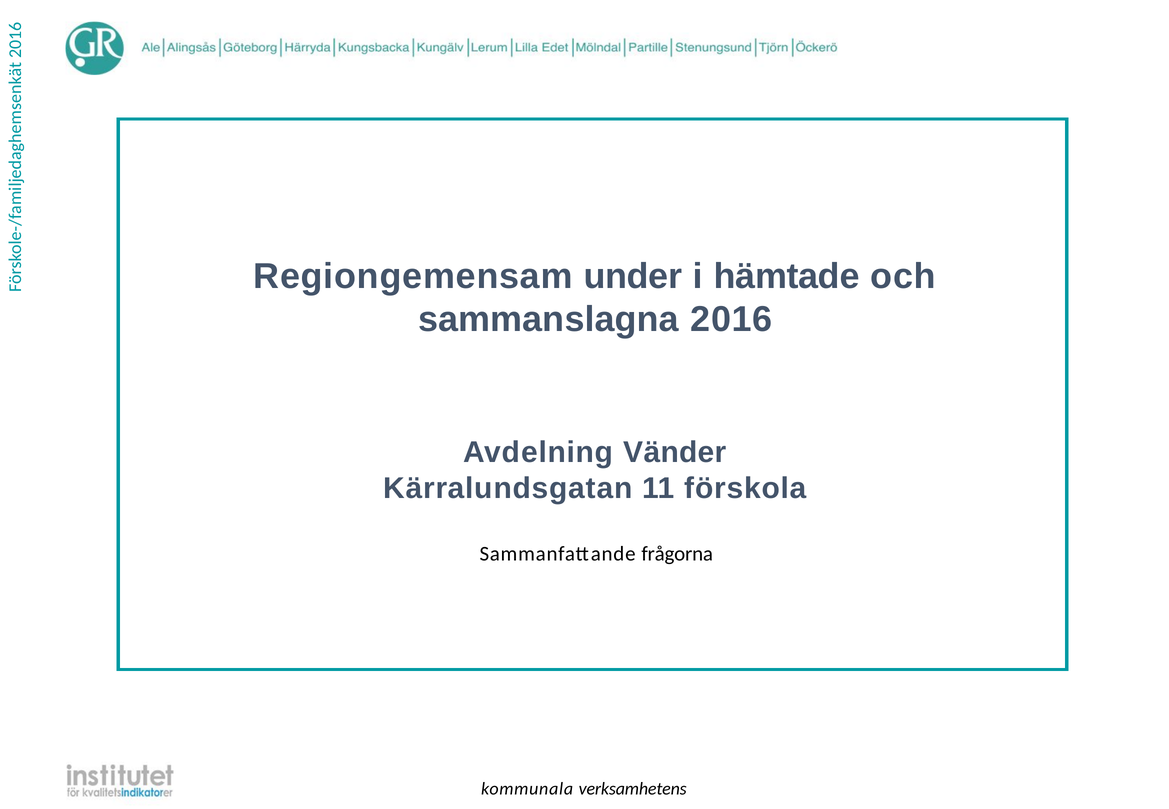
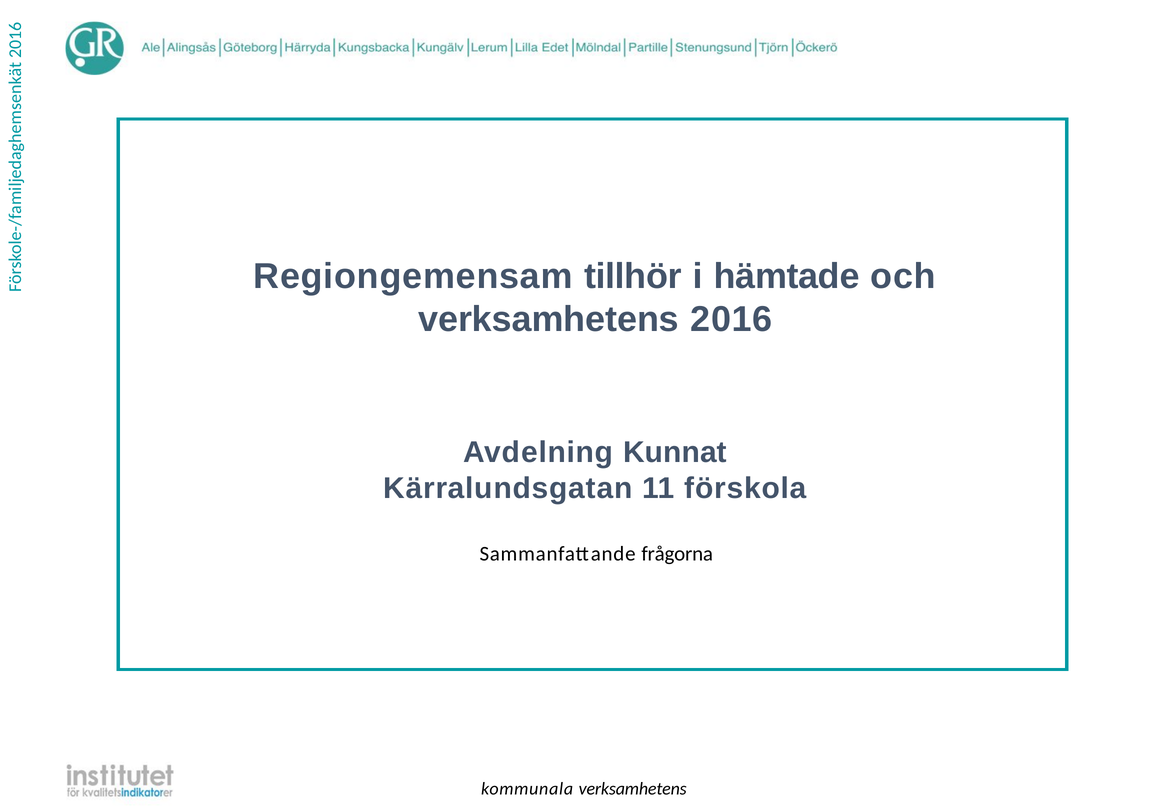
under: under -> tillhör (633, 277)
sammanslagna: sammanslagna -> verksamhetens (549, 320)
Vänder: Vänder -> Kunnat (675, 453)
